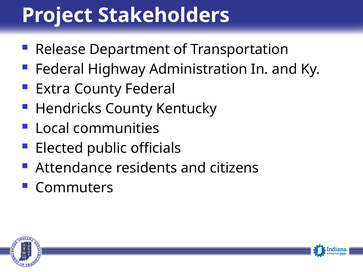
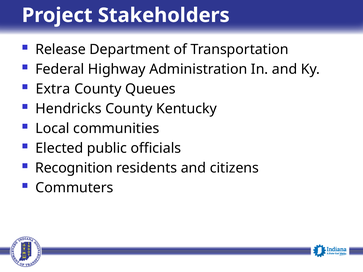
County Federal: Federal -> Queues (150, 89)
Attendance: Attendance -> Recognition (74, 168)
